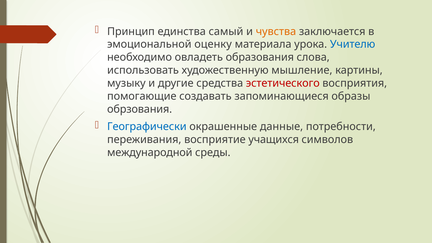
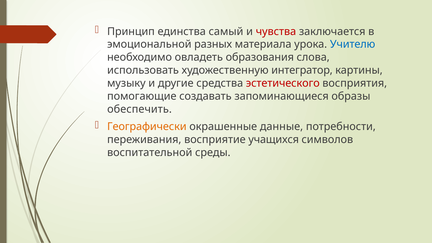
чувства colour: orange -> red (276, 31)
оценку: оценку -> разных (213, 44)
мышление: мышление -> интегратор (302, 70)
обрзования: обрзования -> обеспечить (140, 109)
Географически colour: blue -> orange (147, 127)
международной: международной -> воспитательной (150, 153)
